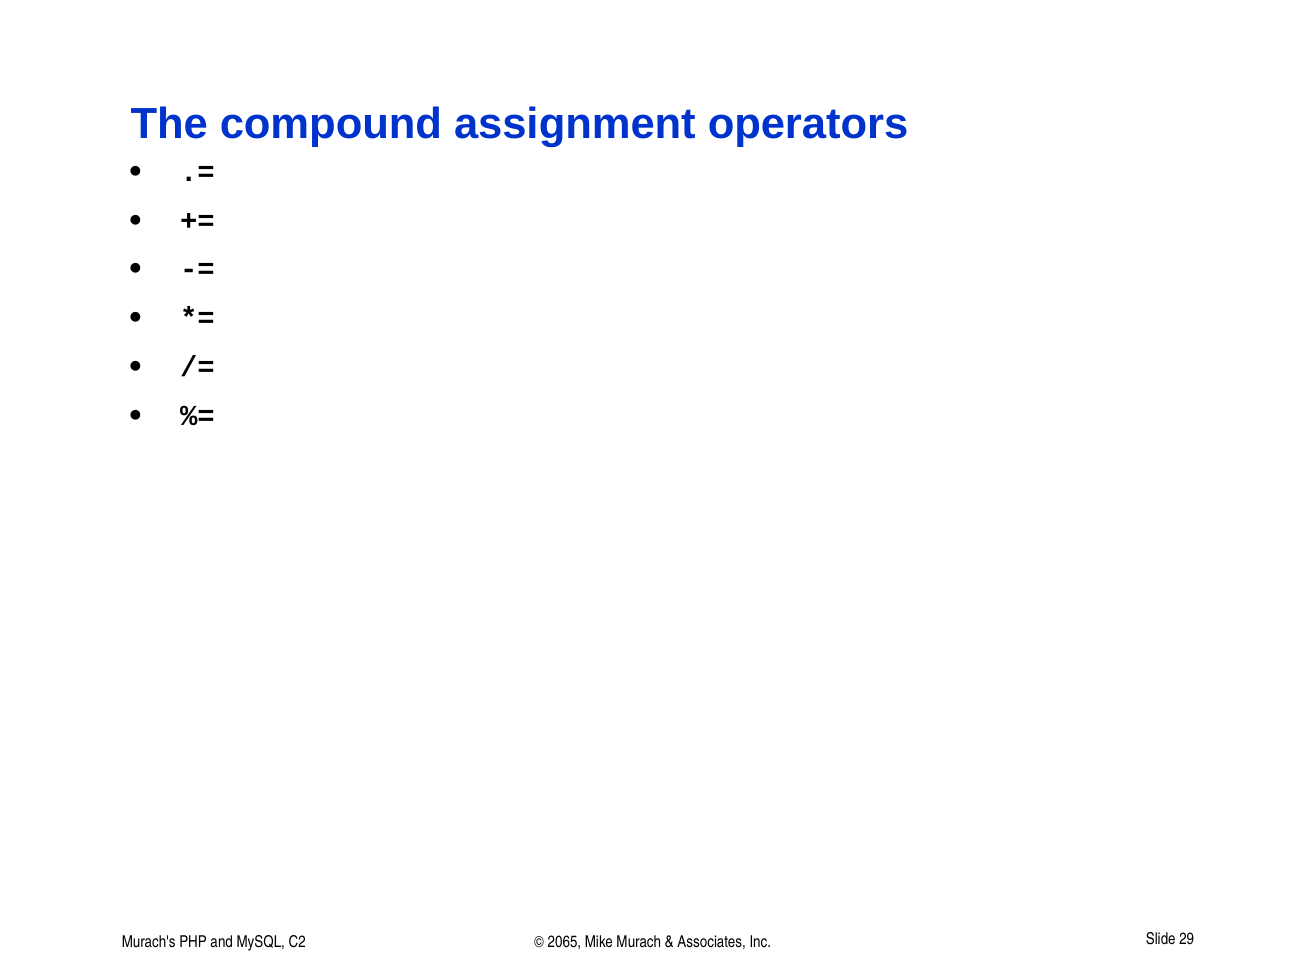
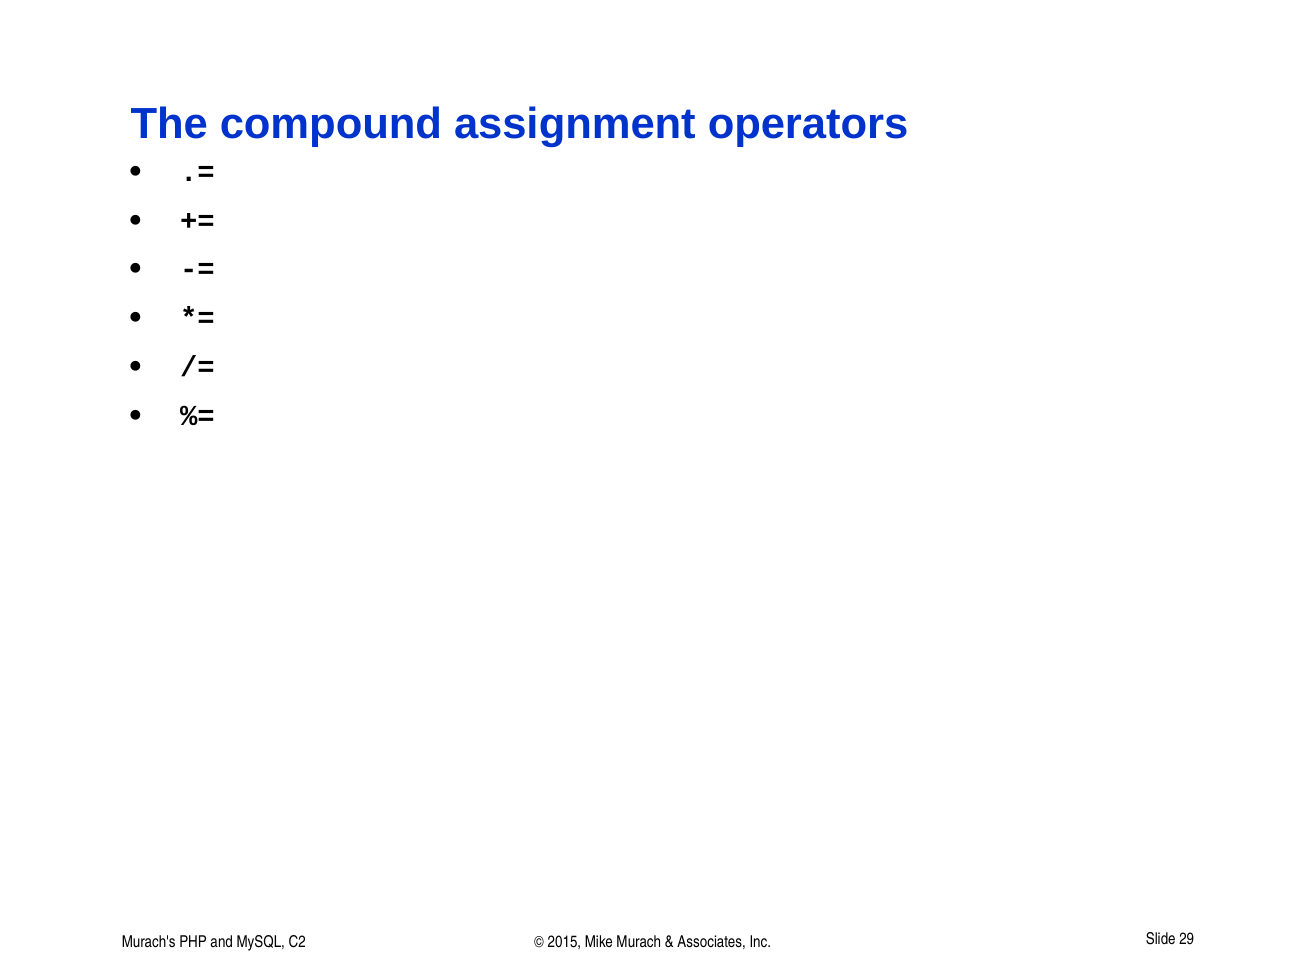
2065: 2065 -> 2015 (564, 942)
